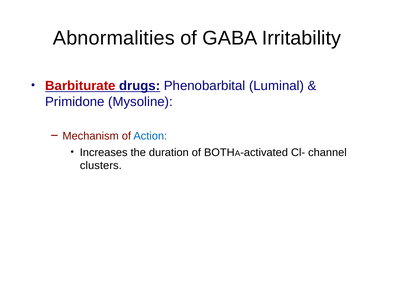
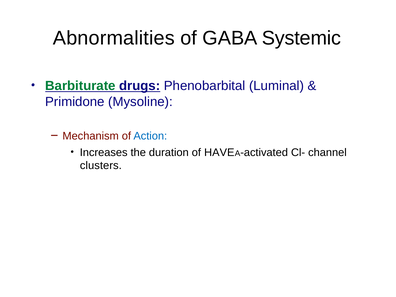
Irritability: Irritability -> Systemic (301, 38)
Barbiturate colour: red -> green (80, 86)
BOTH: BOTH -> HAVE (219, 152)
